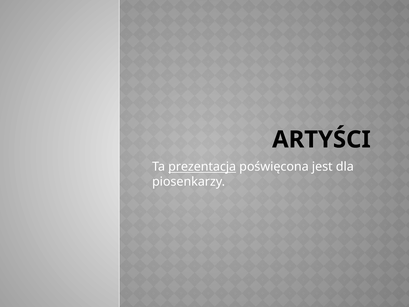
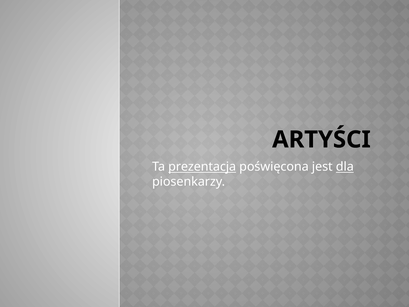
dla underline: none -> present (345, 167)
